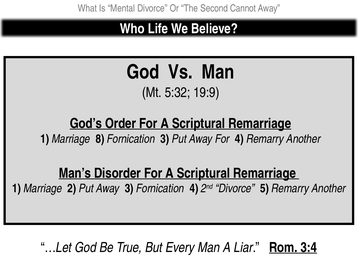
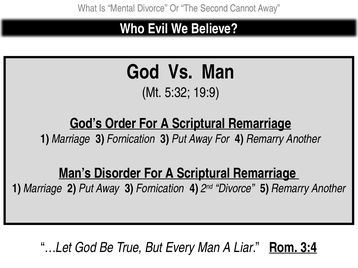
Life: Life -> Evil (158, 29)
Marriage 8: 8 -> 3 (100, 139)
